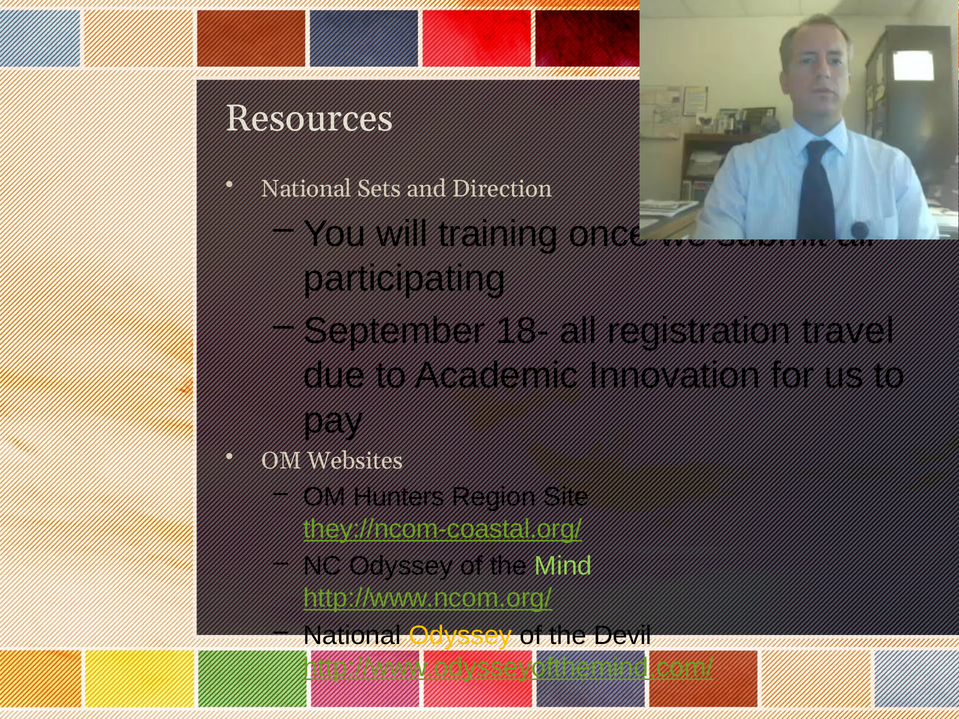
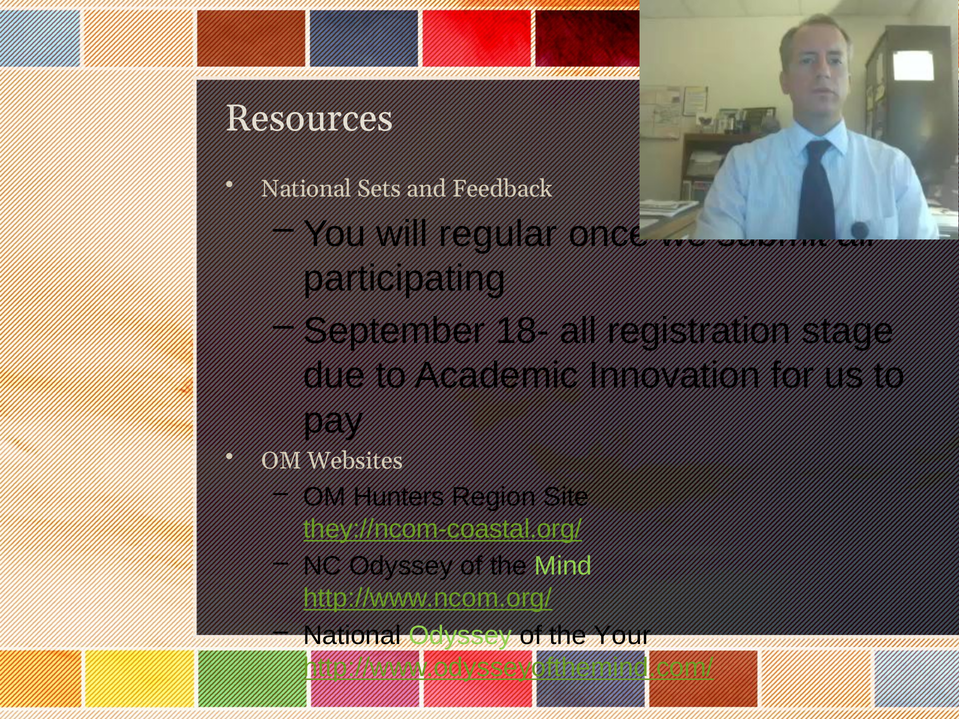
Direction: Direction -> Feedback (503, 189)
training: training -> regular (498, 234)
travel: travel -> stage (848, 331)
Odyssey colour: yellow -> light green (460, 636)
Devil: Devil -> Your (622, 636)
